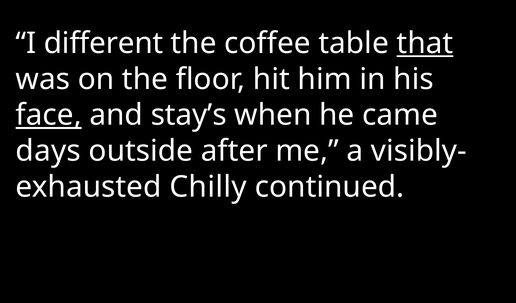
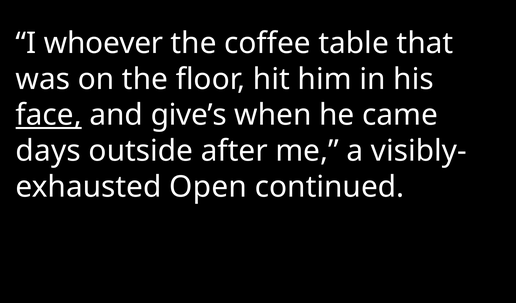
different: different -> whoever (104, 43)
that underline: present -> none (425, 43)
stay’s: stay’s -> give’s (189, 115)
Chilly: Chilly -> Open (208, 186)
